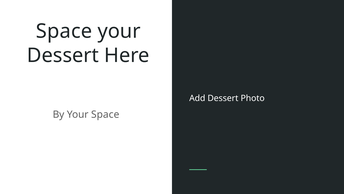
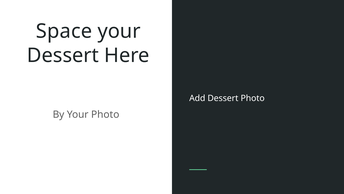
Your Space: Space -> Photo (105, 114)
